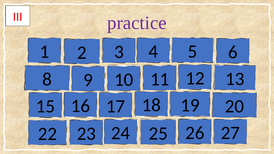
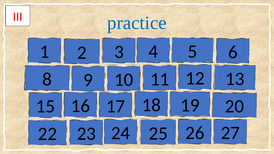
practice colour: purple -> blue (137, 23)
